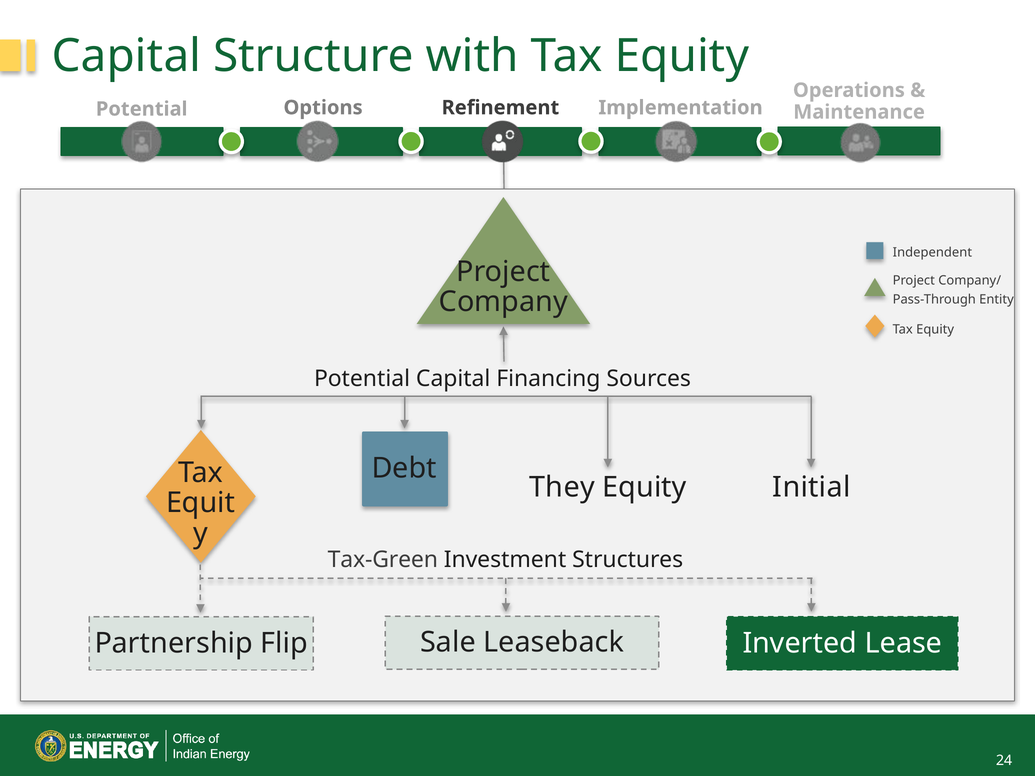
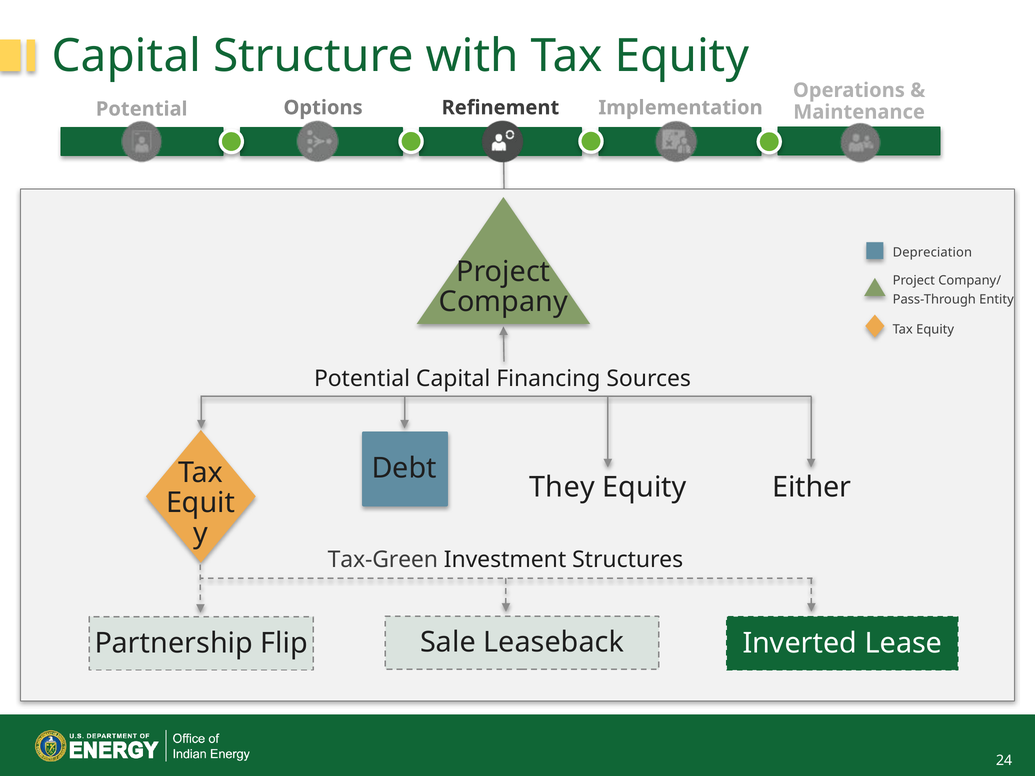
Independent: Independent -> Depreciation (932, 253)
Initial: Initial -> Either (812, 487)
